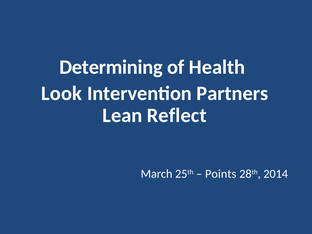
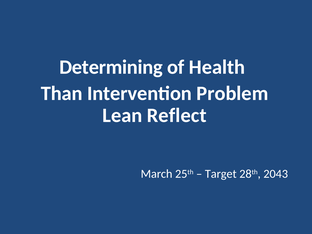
Look: Look -> Than (62, 93)
Partners: Partners -> Problem (232, 93)
Points: Points -> Target (221, 174)
2014: 2014 -> 2043 (276, 174)
